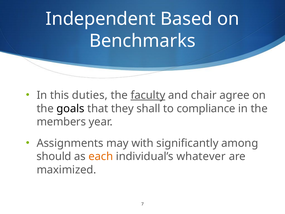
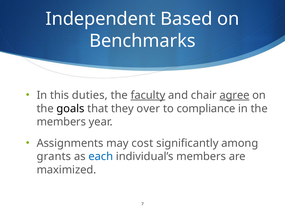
agree underline: none -> present (235, 95)
shall: shall -> over (148, 108)
with: with -> cost (142, 143)
should: should -> grants (54, 156)
each colour: orange -> blue (101, 156)
individual’s whatever: whatever -> members (201, 156)
